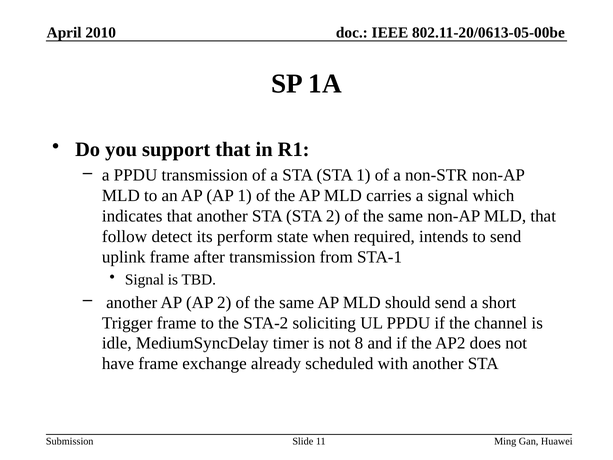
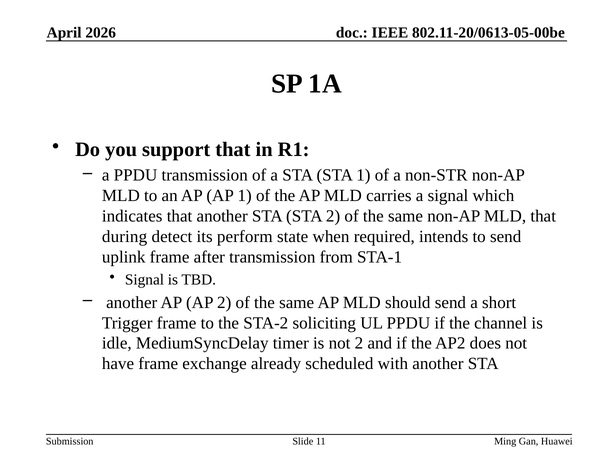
2010: 2010 -> 2026 (101, 33)
follow: follow -> during (125, 237)
not 8: 8 -> 2 (359, 343)
